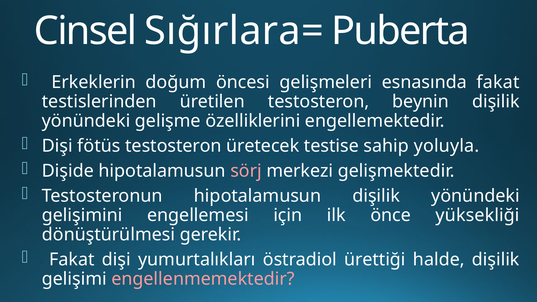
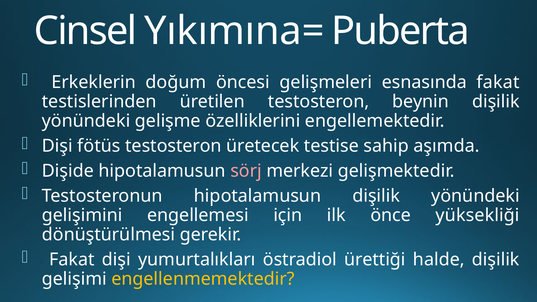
Sığırlara=: Sığırlara= -> Yıkımına= (234, 31)
yoluyla: yoluyla -> aşımda (447, 146)
engellenmemektedir colour: pink -> yellow (203, 279)
